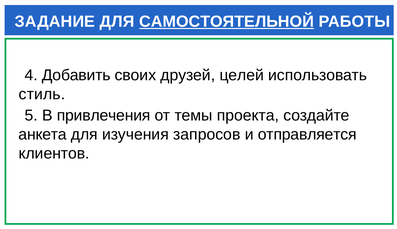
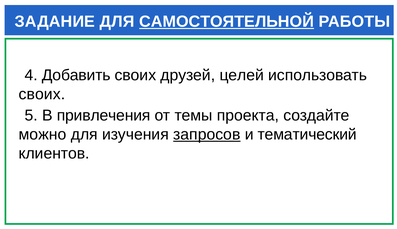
стиль: стиль -> своих (42, 94)
анкета: анкета -> можно (42, 134)
запросов underline: none -> present (207, 134)
отправляется: отправляется -> тематический (307, 134)
